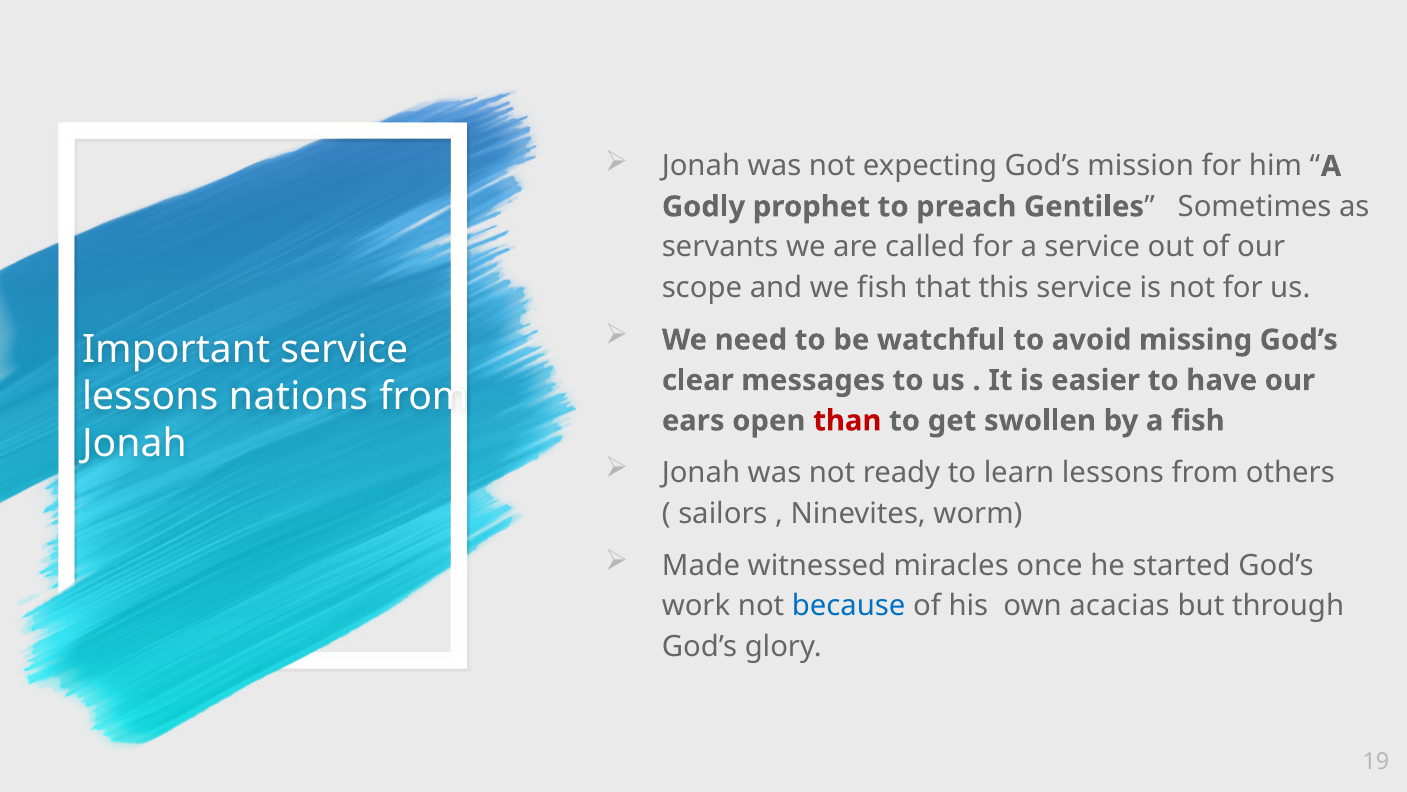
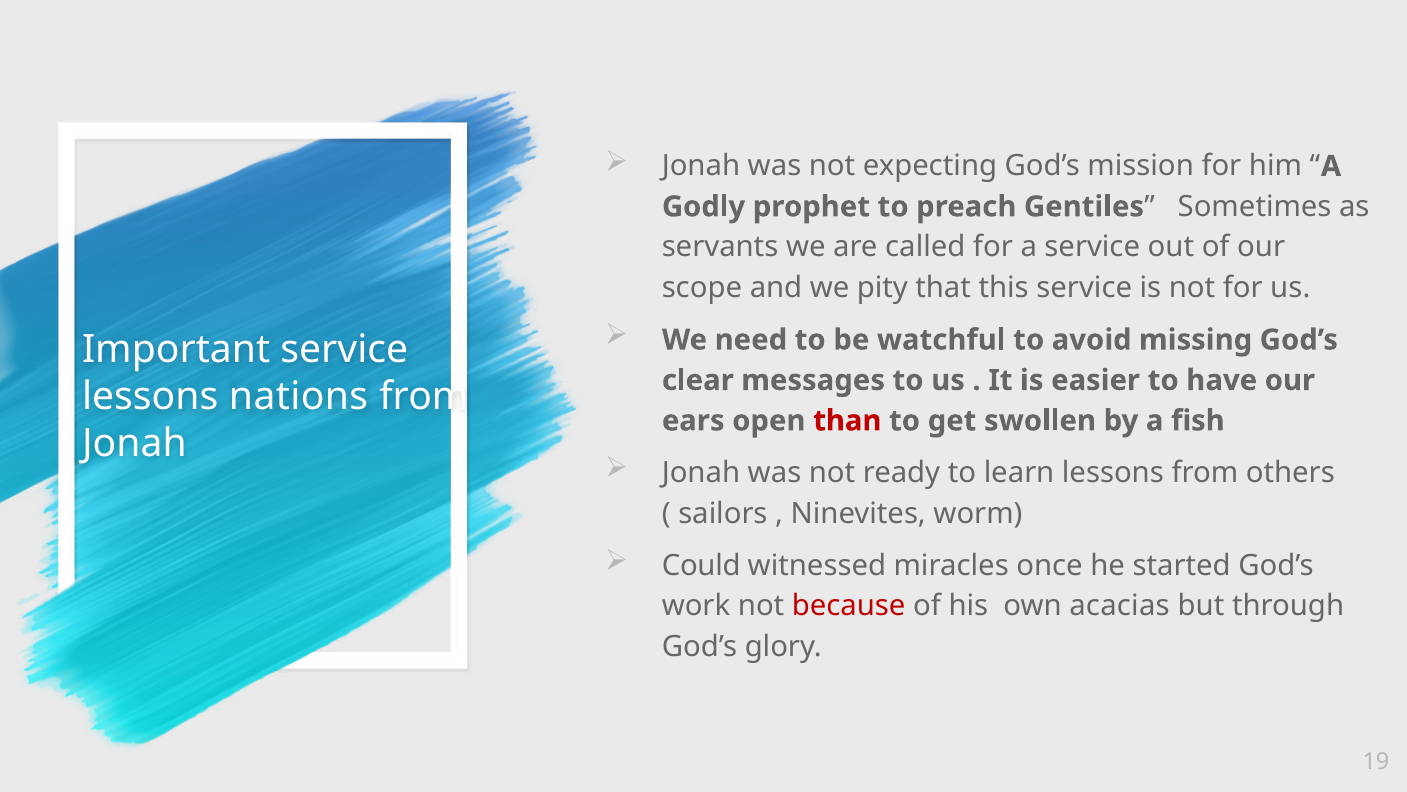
we fish: fish -> pity (882, 287)
Made: Made -> Could (701, 565)
because colour: blue -> red (849, 606)
